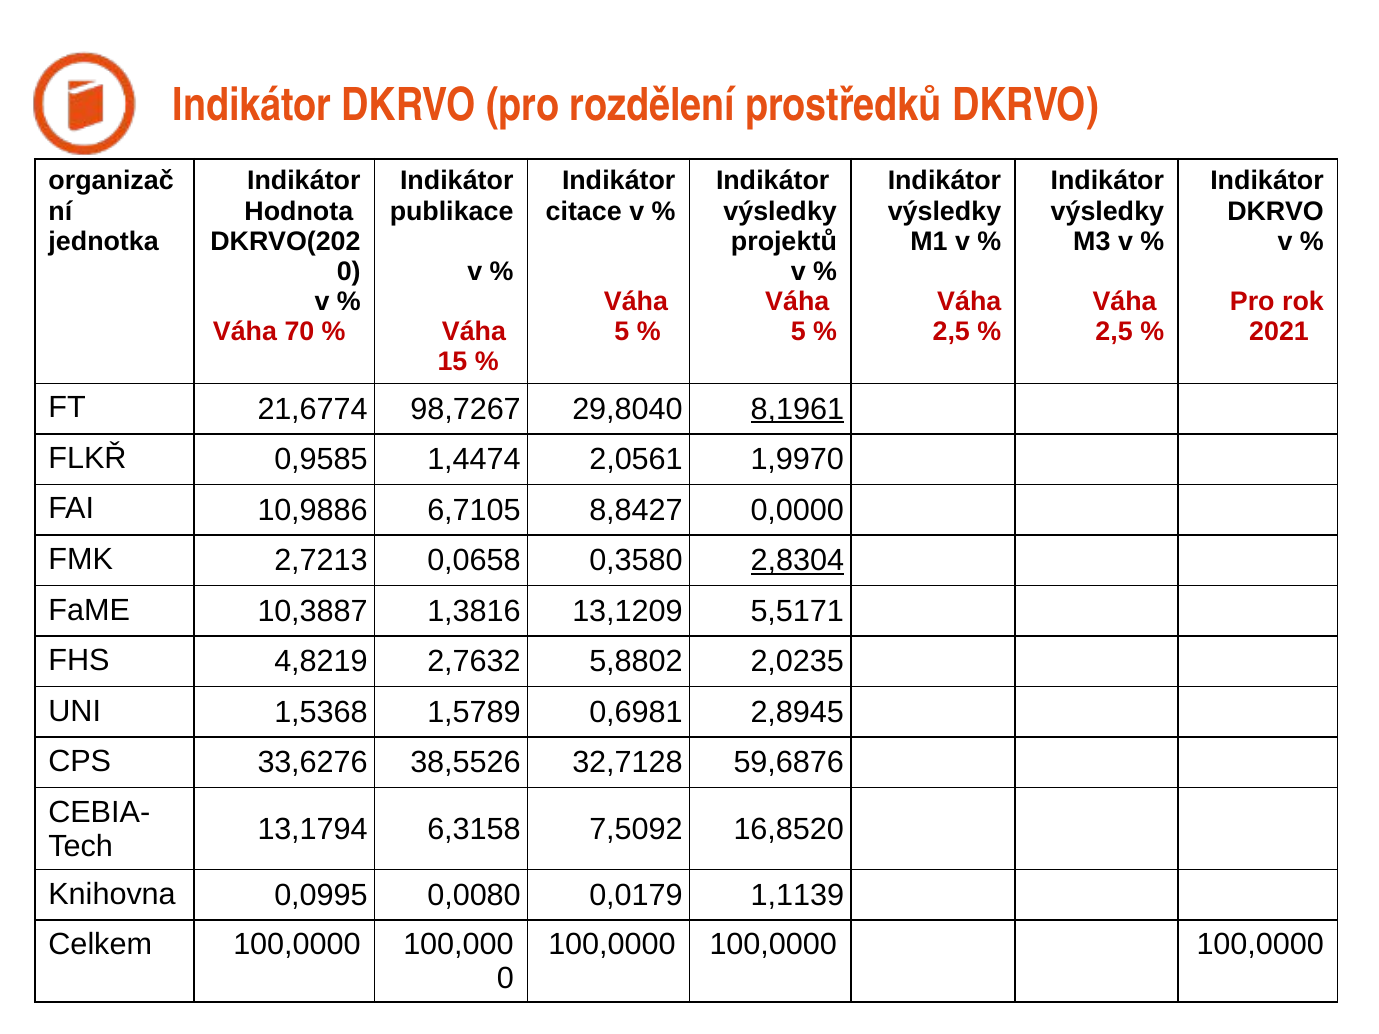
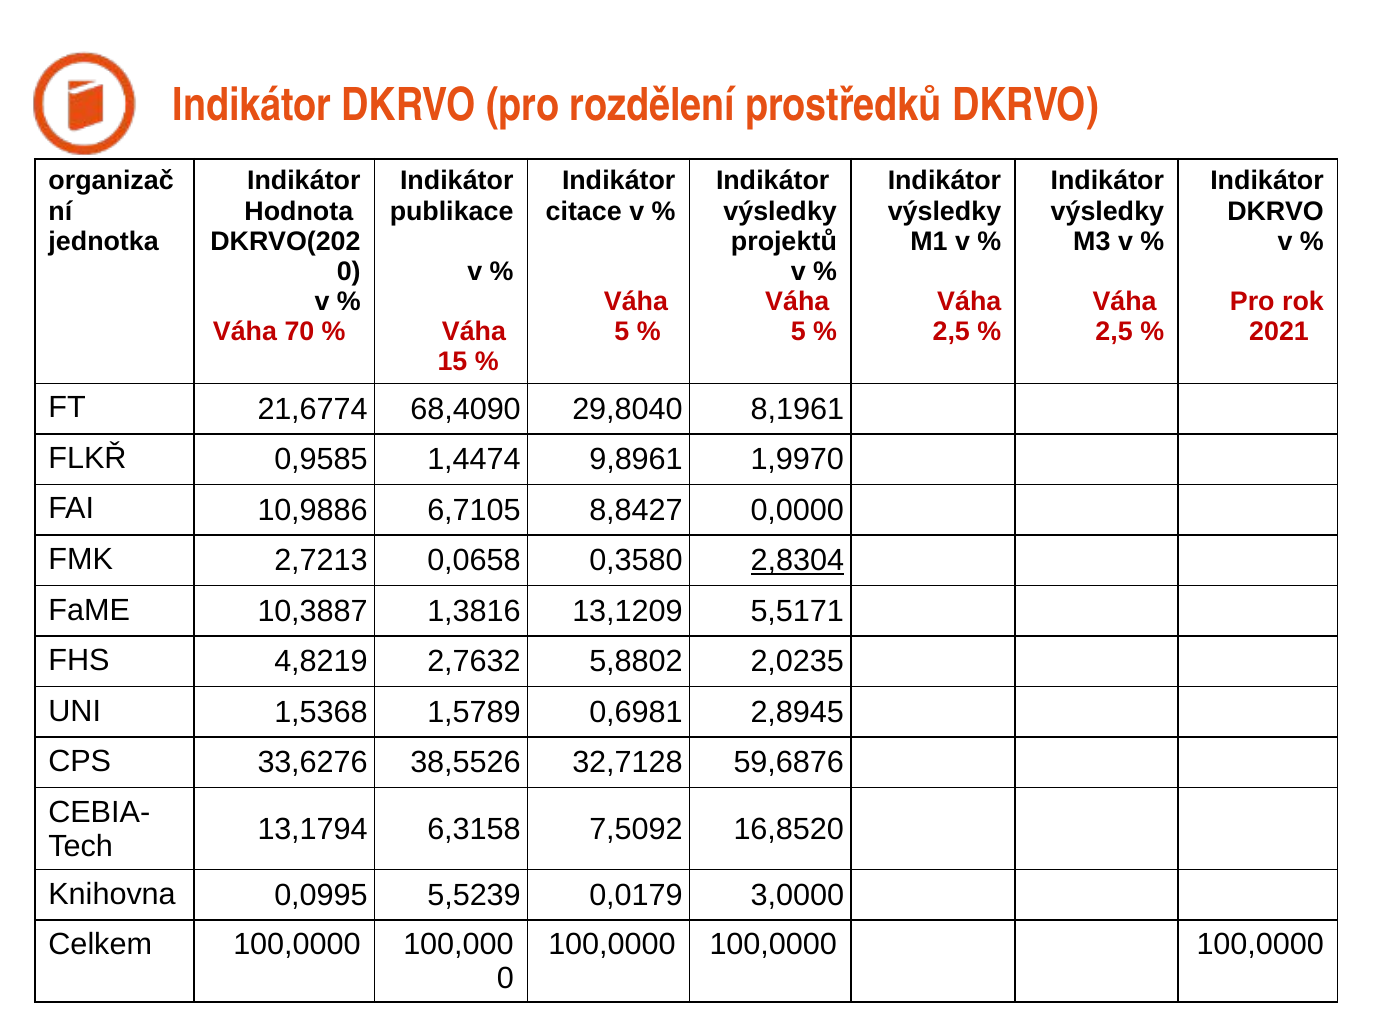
98,7267: 98,7267 -> 68,4090 (466, 409)
8,1961 underline: present -> none (797, 409)
2,0561: 2,0561 -> 9,8961 (636, 460)
0,0080: 0,0080 -> 5,5239 (474, 896)
1,1139: 1,1139 -> 3,0000 (797, 896)
